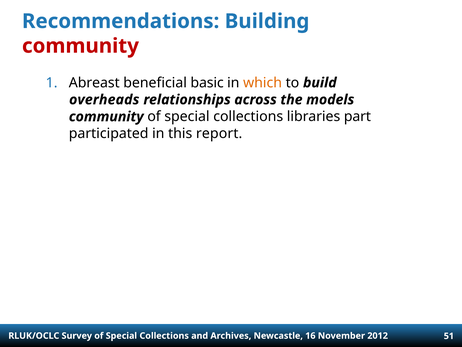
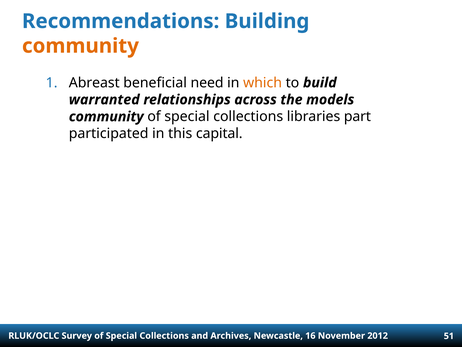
community colour: red -> orange (80, 46)
basic: basic -> need (207, 83)
overheads: overheads -> warranted (104, 100)
report: report -> capital (219, 133)
